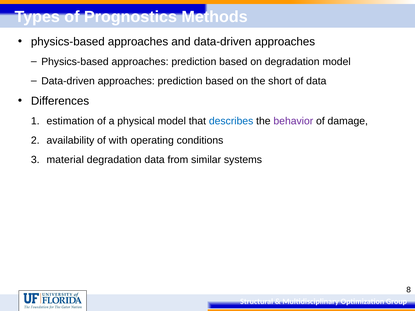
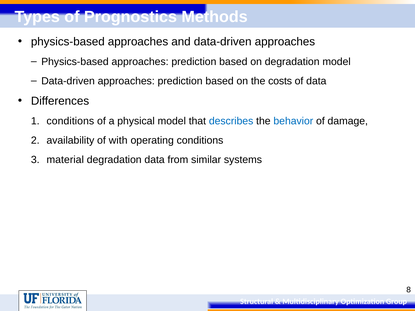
short: short -> costs (280, 81)
estimation: estimation -> conditions (70, 121)
behavior colour: purple -> blue (293, 121)
